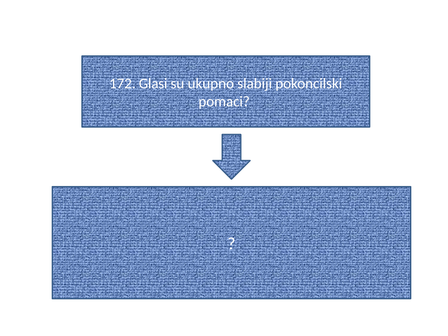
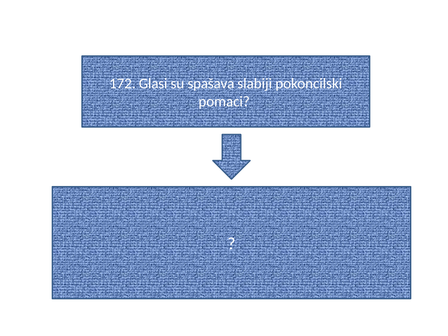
ukupno: ukupno -> spašava (211, 84)
